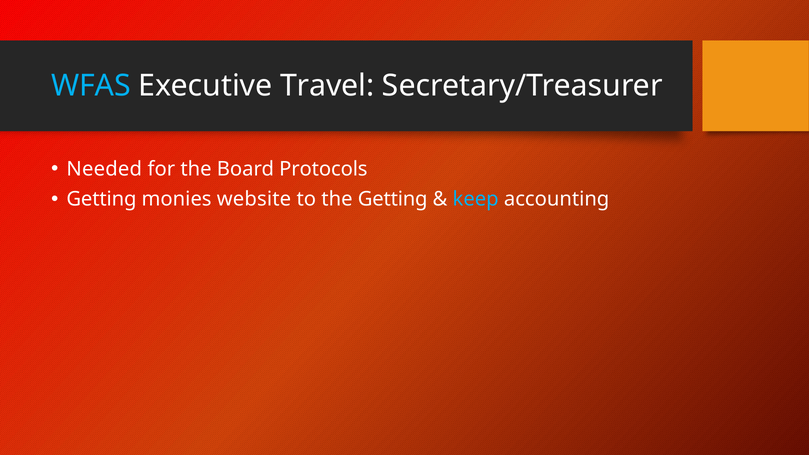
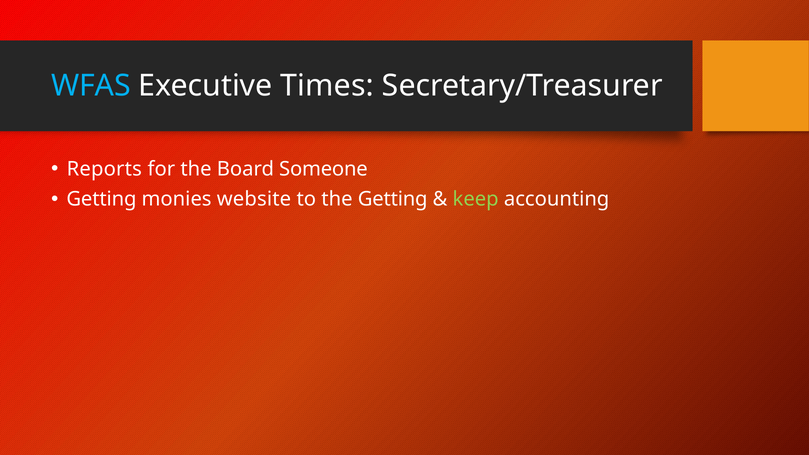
Travel: Travel -> Times (327, 86)
Needed: Needed -> Reports (104, 169)
Protocols: Protocols -> Someone (323, 169)
keep colour: light blue -> light green (476, 199)
